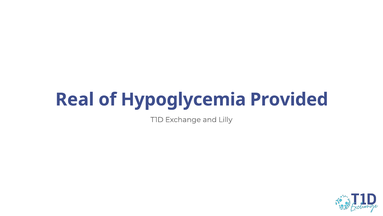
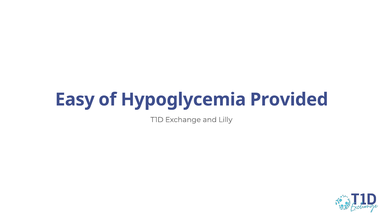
Real: Real -> Easy (75, 99)
